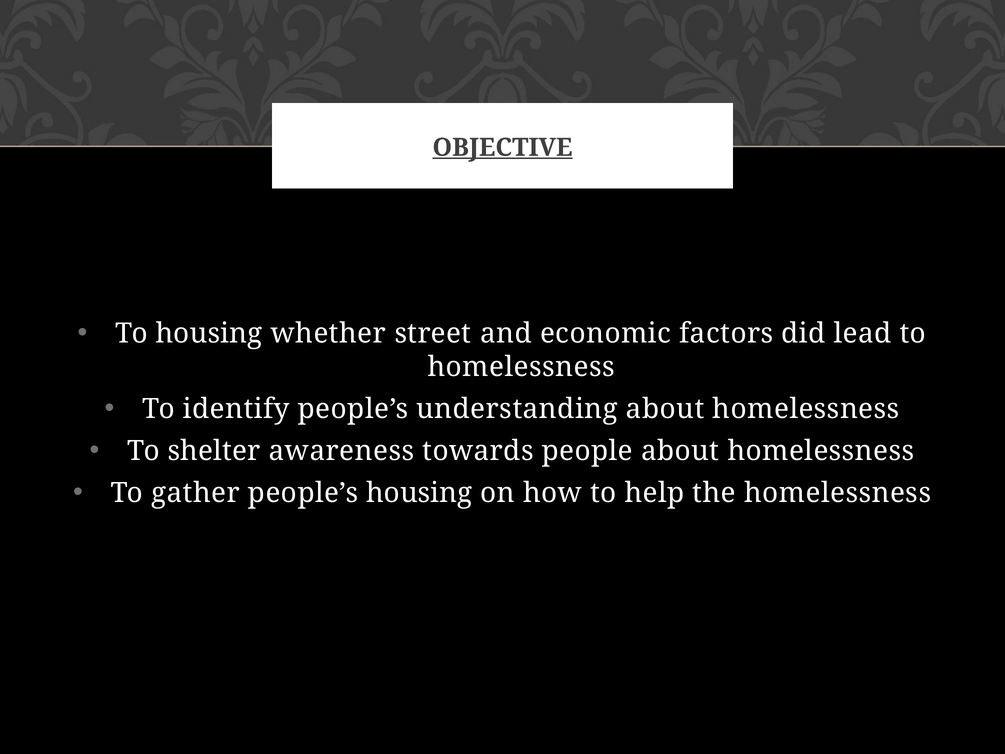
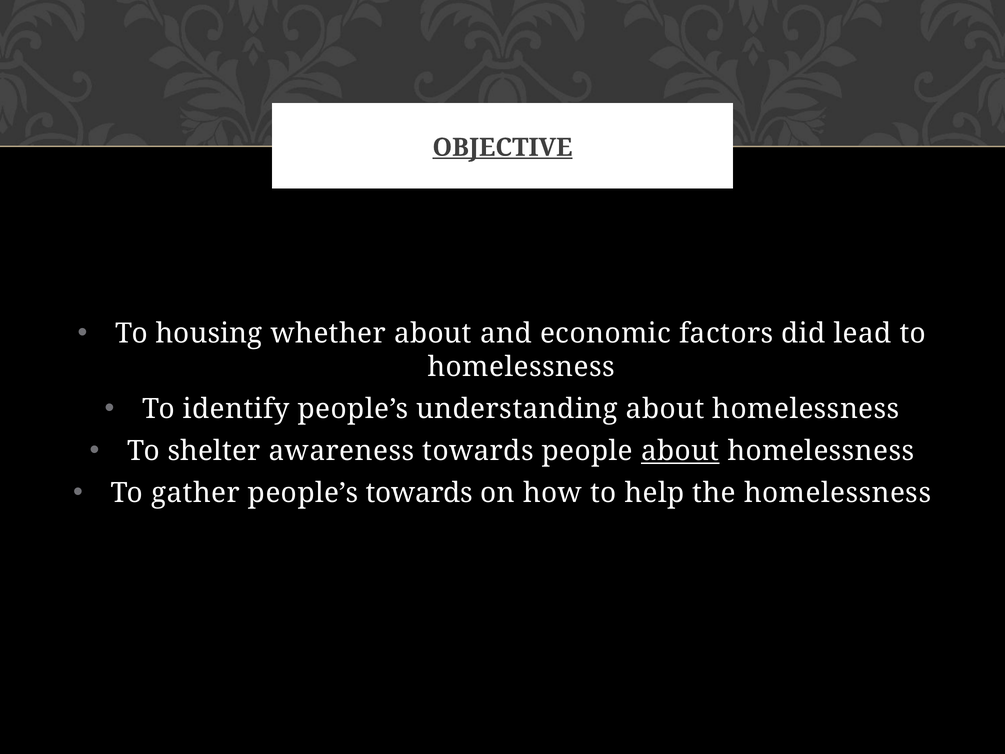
whether street: street -> about (433, 334)
about underline: none -> present (680, 451)
people’s housing: housing -> towards (419, 493)
